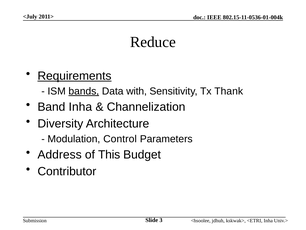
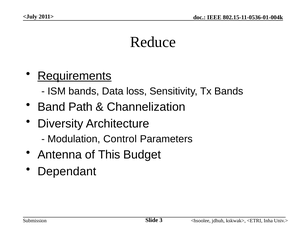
bands underline: present -> none (84, 91)
with: with -> loss (137, 91)
Tx Thank: Thank -> Bands (229, 91)
Band Inha: Inha -> Path (80, 107)
Address: Address -> Antenna (60, 154)
Contributor: Contributor -> Dependant (67, 171)
